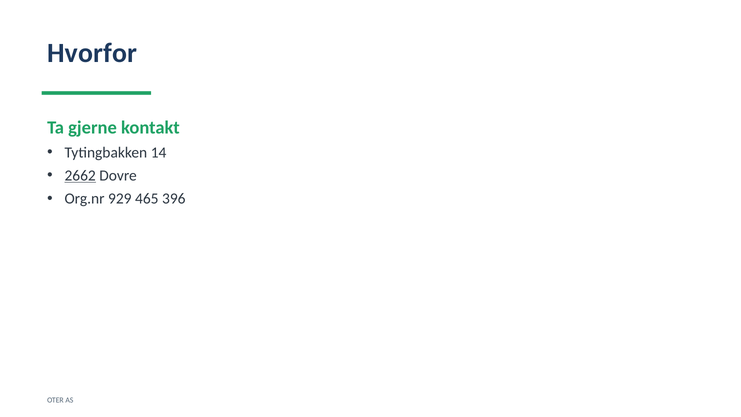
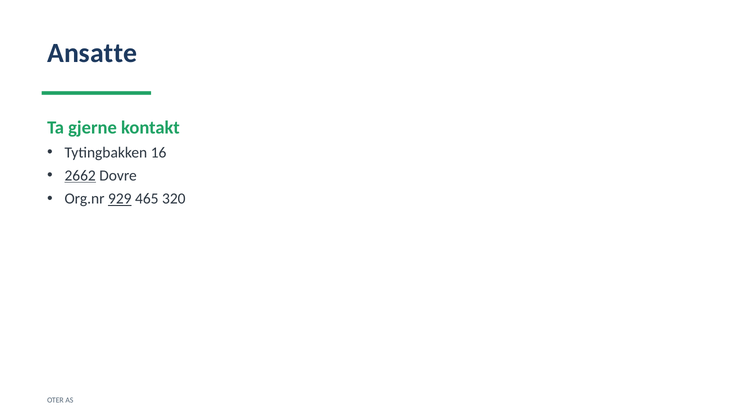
Hvorfor: Hvorfor -> Ansatte (92, 53)
14: 14 -> 16 (159, 152)
929 underline: none -> present (120, 199)
396: 396 -> 320 (174, 199)
